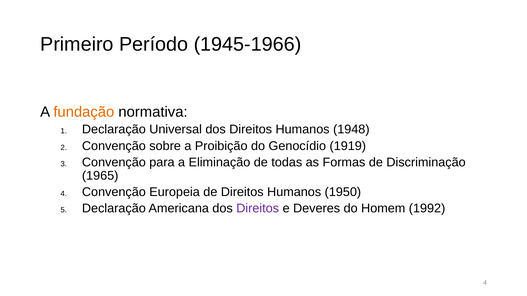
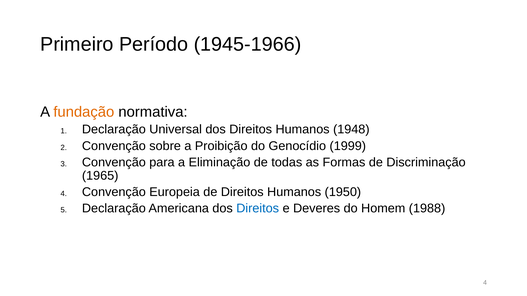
1919: 1919 -> 1999 (348, 146)
Direitos colour: purple -> blue (258, 209)
1992: 1992 -> 1988 (427, 209)
